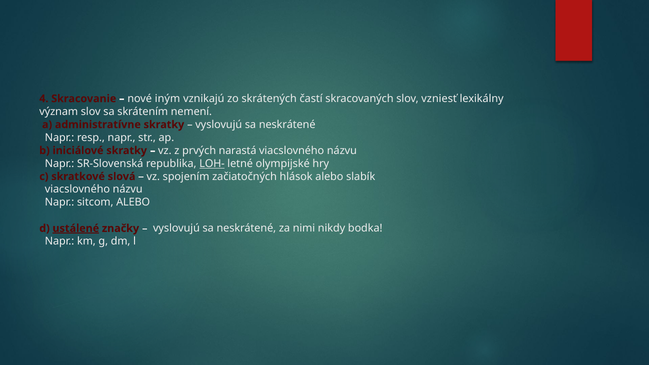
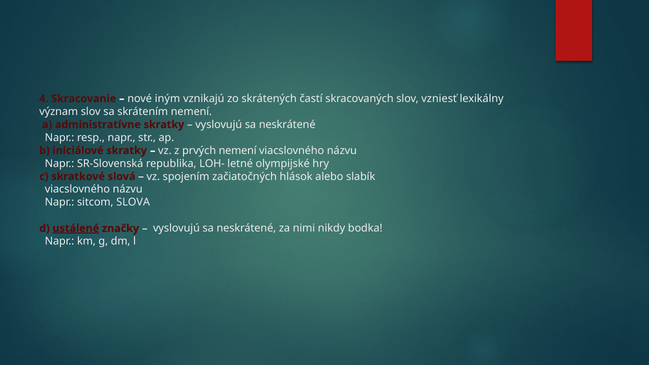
prvých narastá: narastá -> nemení (238, 151)
LOH- underline: present -> none (212, 164)
sitcom ALEBO: ALEBO -> SLOVA (133, 202)
